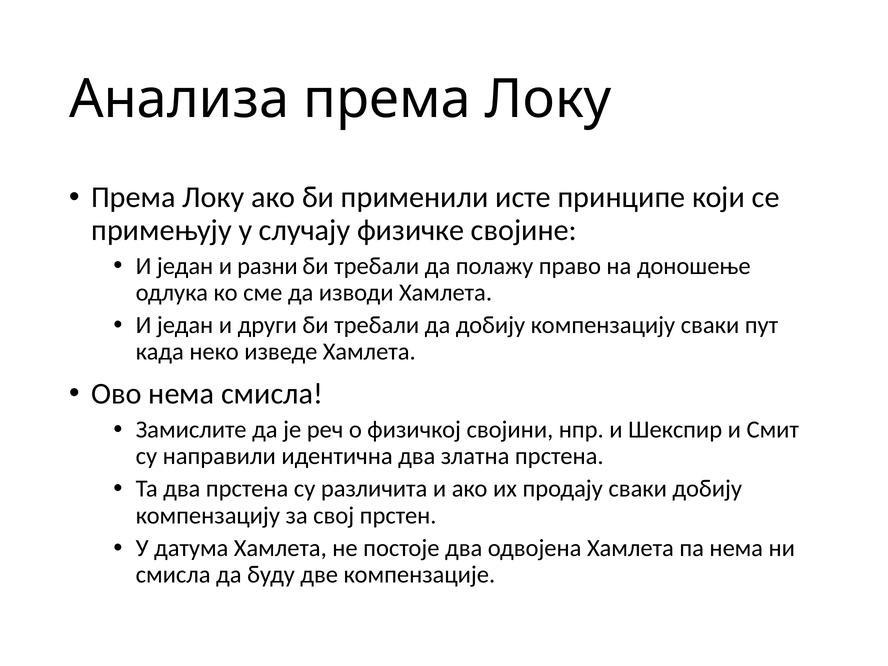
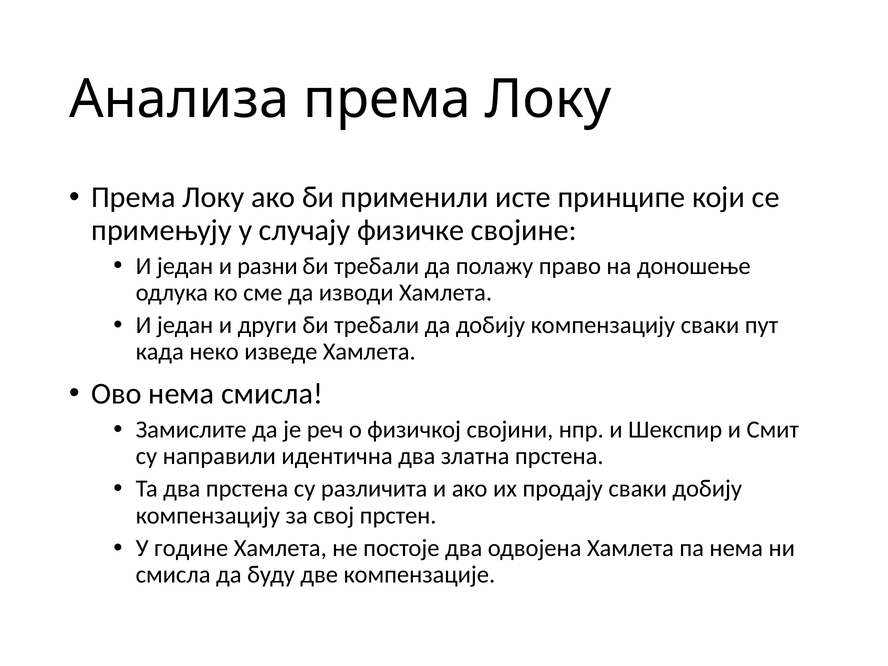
датума: датума -> године (191, 548)
